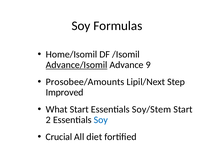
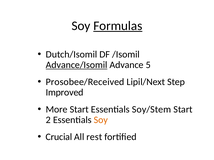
Formulas underline: none -> present (118, 26)
Home/Isomil: Home/Isomil -> Dutch/Isomil (72, 54)
9: 9 -> 5 (148, 65)
Prosobee/Amounts: Prosobee/Amounts -> Prosobee/Received (85, 82)
What: What -> More (57, 110)
Soy colour: blue -> orange (101, 120)
diet: diet -> rest (94, 137)
